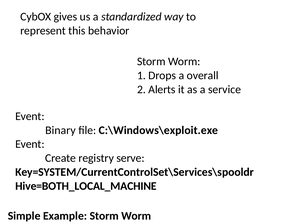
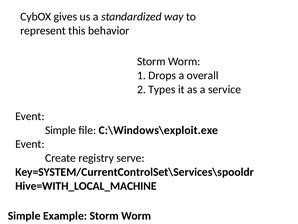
Alerts: Alerts -> Types (162, 89)
Binary: Binary -> Simple (61, 130)
Hive=BOTH_LOCAL_MACHINE: Hive=BOTH_LOCAL_MACHINE -> Hive=WITH_LOCAL_MACHINE (86, 186)
